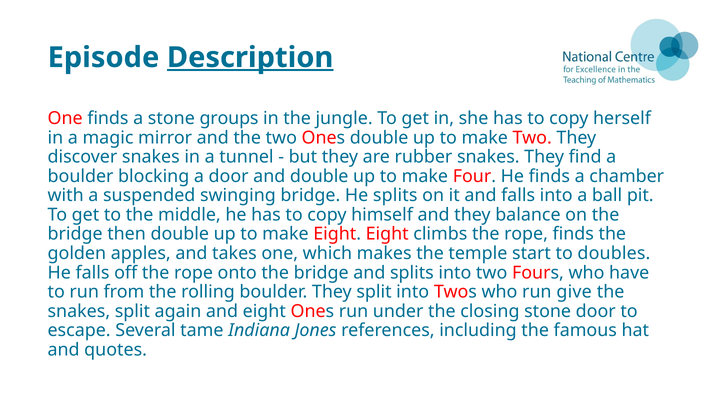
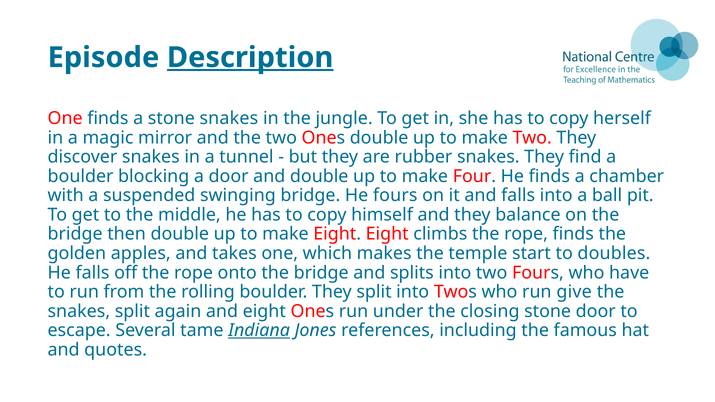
stone groups: groups -> snakes (229, 118)
He splits: splits -> fours (395, 196)
Indiana underline: none -> present (259, 331)
